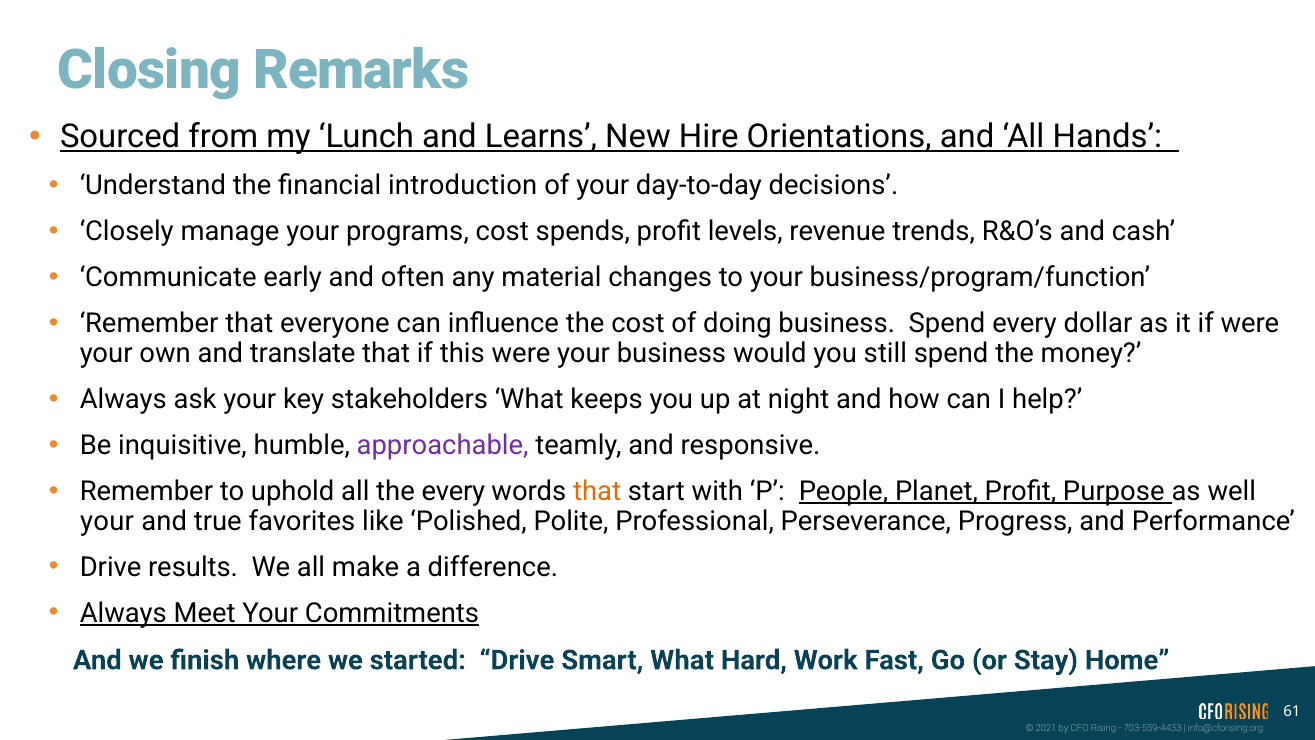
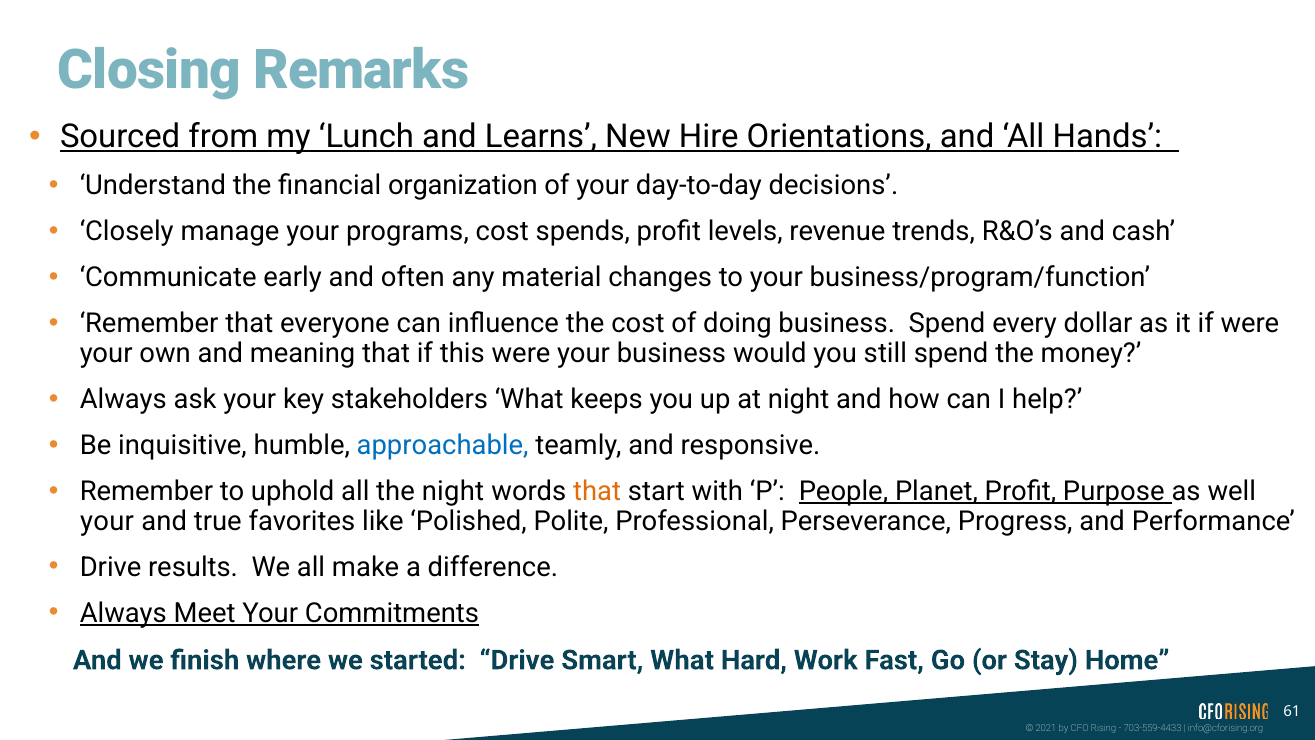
introduction: introduction -> organization (463, 185)
translate: translate -> meaning (303, 353)
approachable colour: purple -> blue (443, 445)
the every: every -> night (453, 491)
